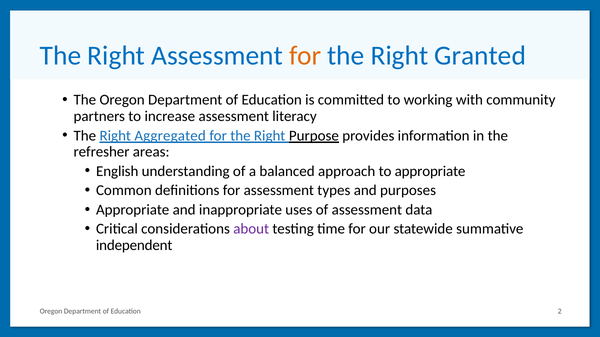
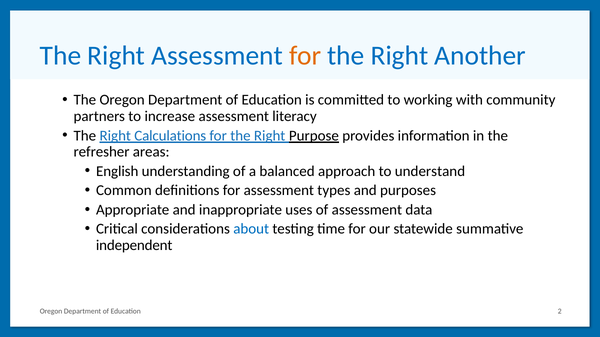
Granted: Granted -> Another (480, 56)
Aggregated: Aggregated -> Calculations (170, 136)
to appropriate: appropriate -> understand (430, 171)
about colour: purple -> blue (251, 229)
